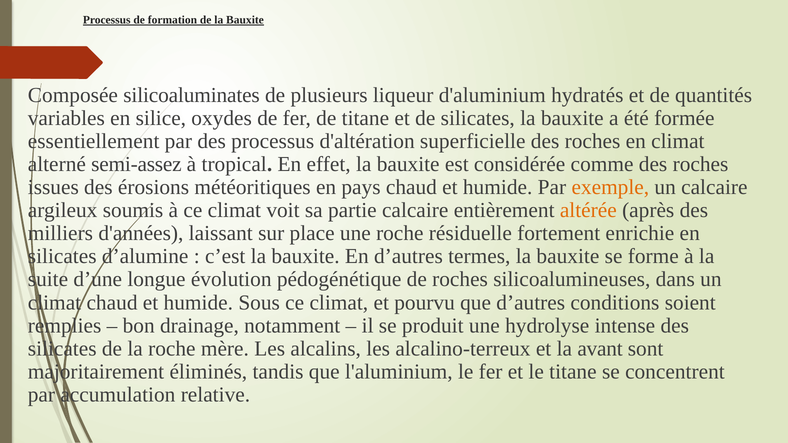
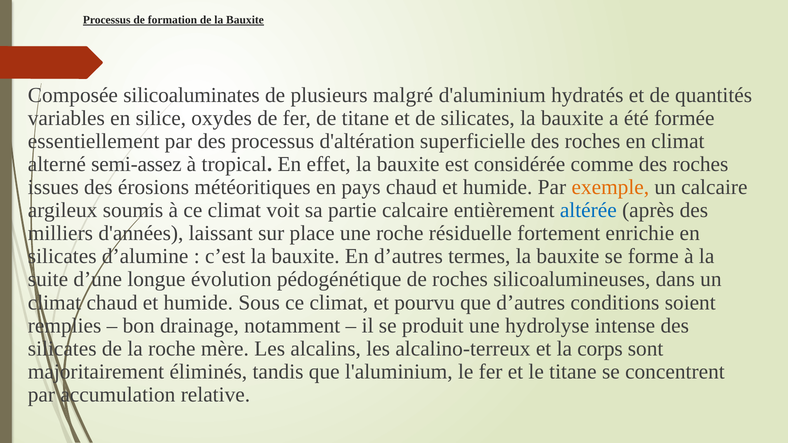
liqueur: liqueur -> malgré (403, 95)
altérée colour: orange -> blue (588, 211)
avant: avant -> corps (600, 349)
